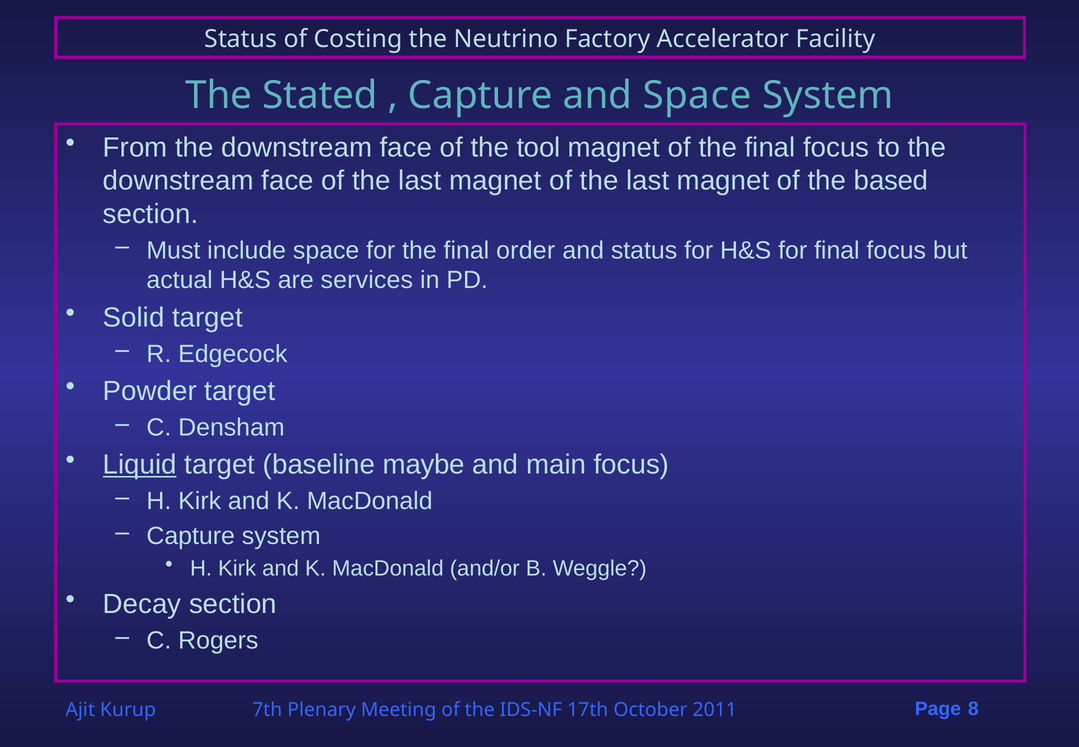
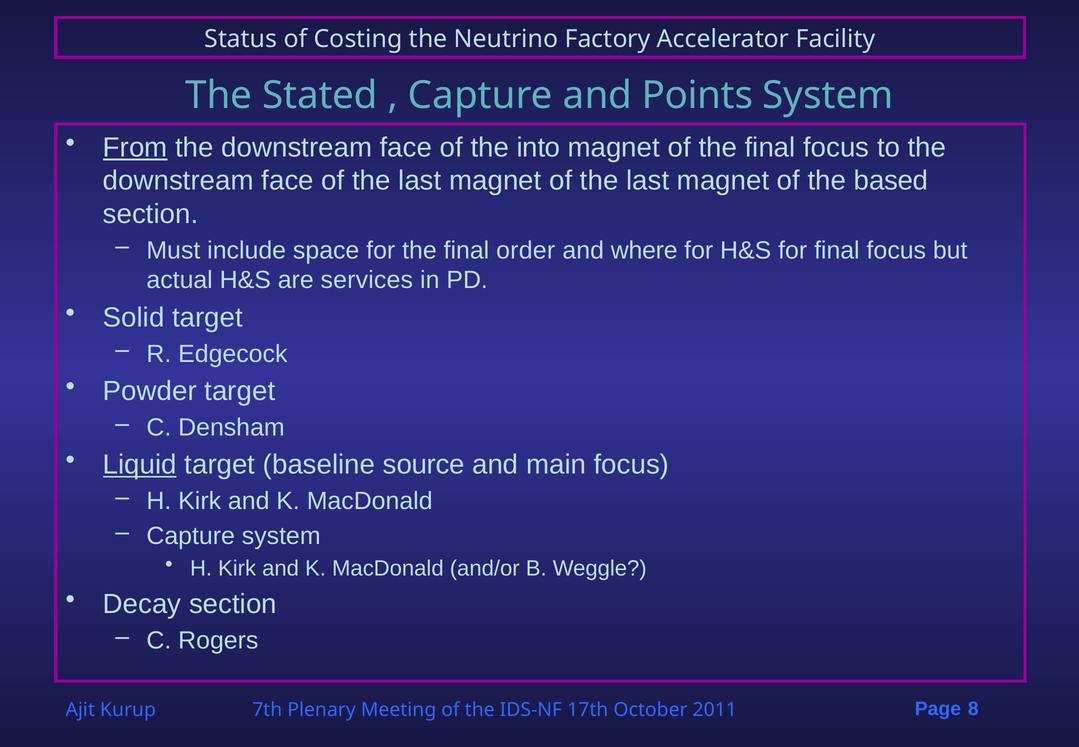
and Space: Space -> Points (697, 96)
From underline: none -> present (135, 148)
tool: tool -> into (538, 148)
and status: status -> where (644, 250)
maybe: maybe -> source (424, 465)
